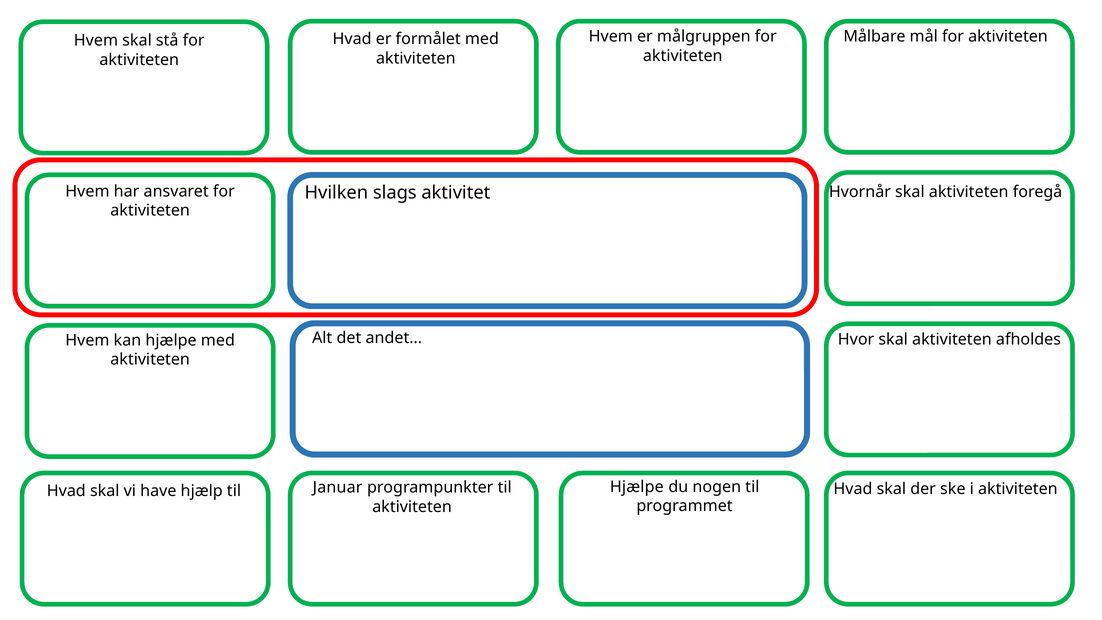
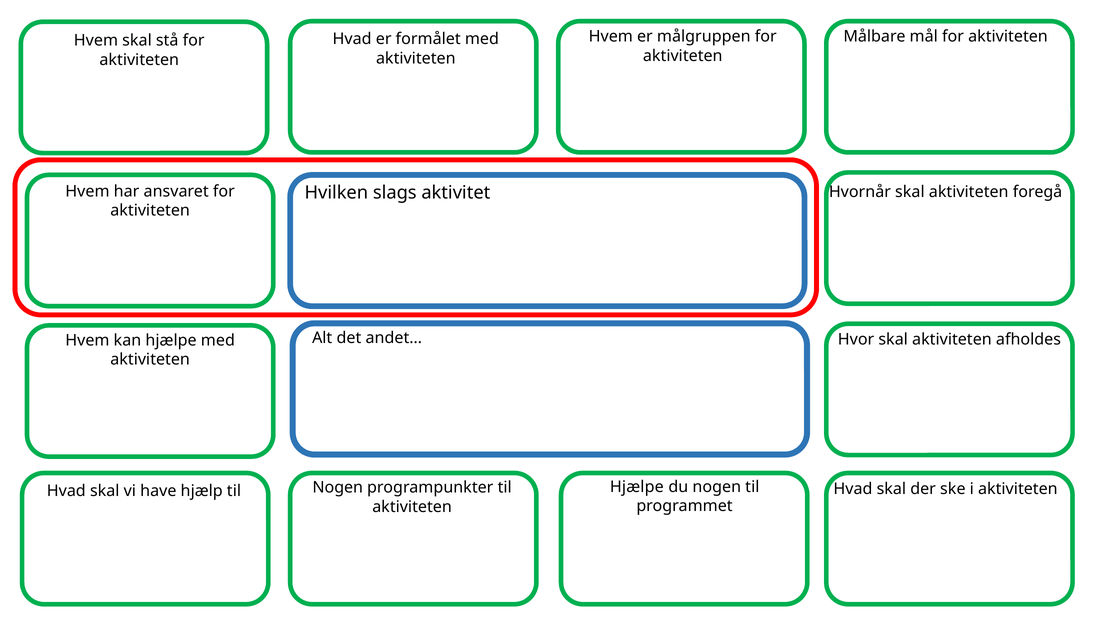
til Januar: Januar -> Nogen (338, 487)
